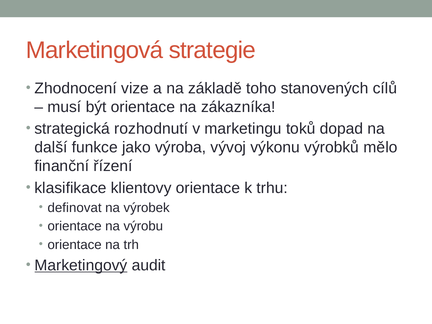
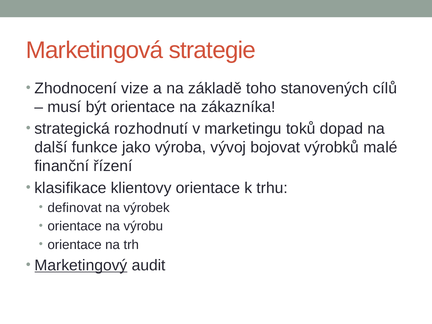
výkonu: výkonu -> bojovat (275, 147)
mělo: mělo -> malé (381, 147)
